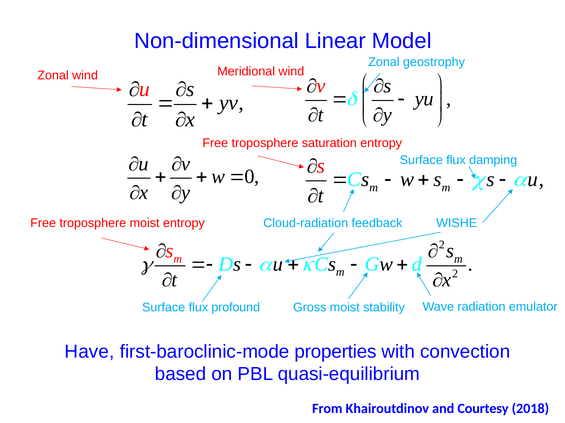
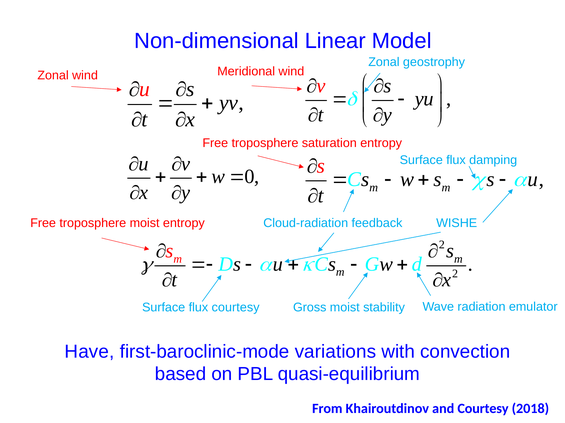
flux profound: profound -> courtesy (236, 308)
properties: properties -> variations (335, 352)
